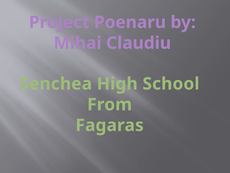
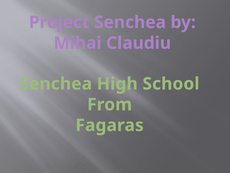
Project Poenaru: Poenaru -> Senchea (130, 22)
